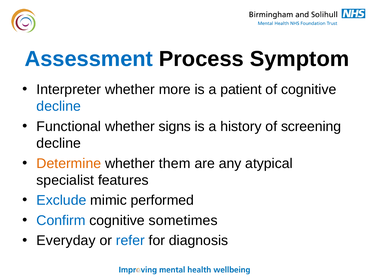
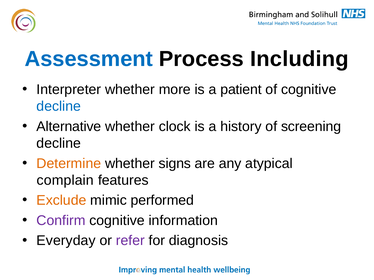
Symptom: Symptom -> Including (299, 59)
Functional: Functional -> Alternative (69, 127)
signs: signs -> clock (175, 127)
them: them -> signs (175, 164)
specialist: specialist -> complain (65, 181)
Exclude colour: blue -> orange (61, 201)
Confirm colour: blue -> purple (61, 221)
sometimes: sometimes -> information (183, 221)
refer colour: blue -> purple (130, 241)
